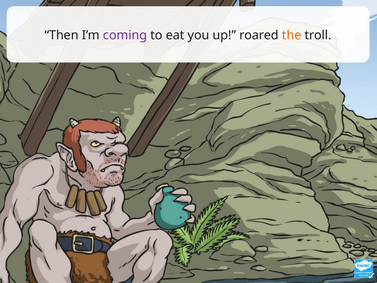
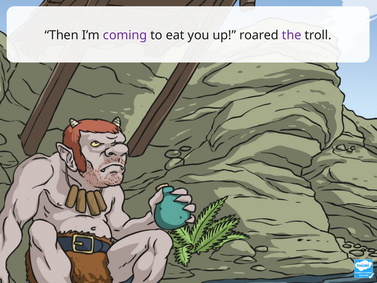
the colour: orange -> purple (292, 35)
